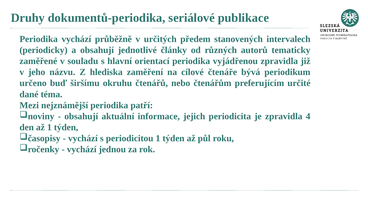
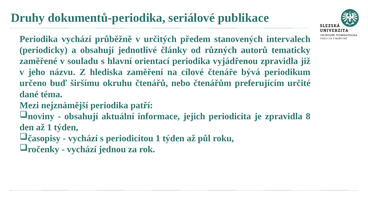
4: 4 -> 8 (308, 116)
